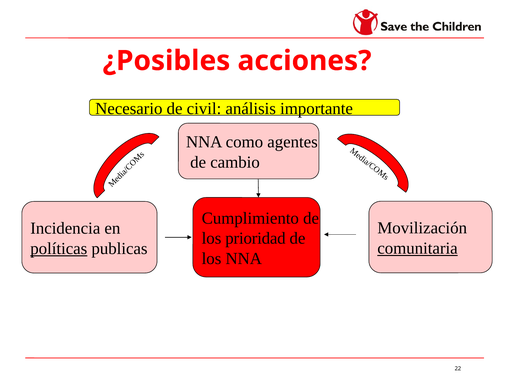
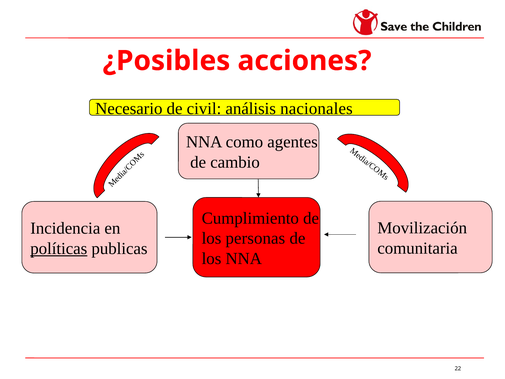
importante: importante -> nacionales (316, 108)
prioridad: prioridad -> personas (255, 238)
comunitaria underline: present -> none (418, 248)
